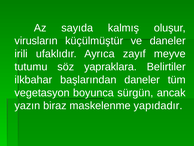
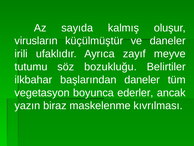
yapraklara: yapraklara -> bozukluğu (110, 67)
sürgün: sürgün -> ederler (135, 92)
yapıdadır: yapıdadır -> kıvrılması (158, 105)
